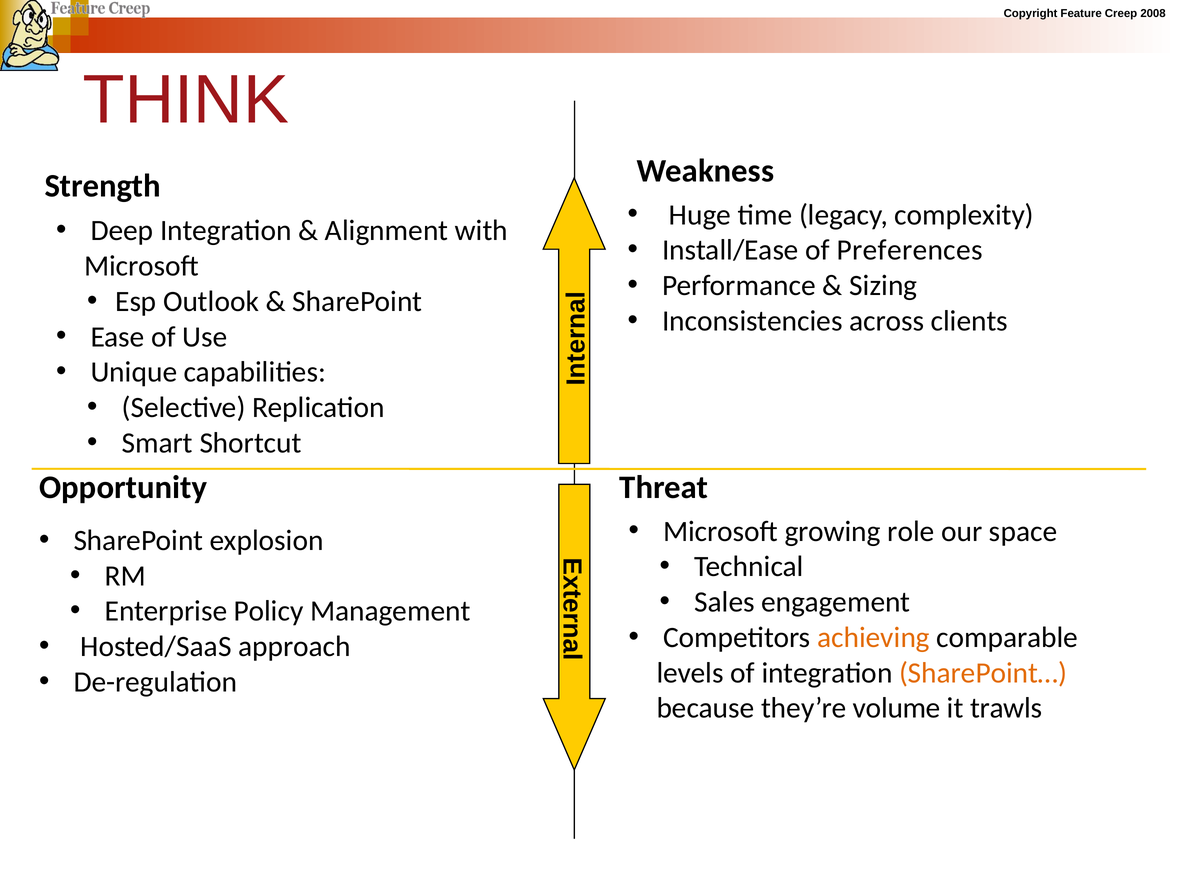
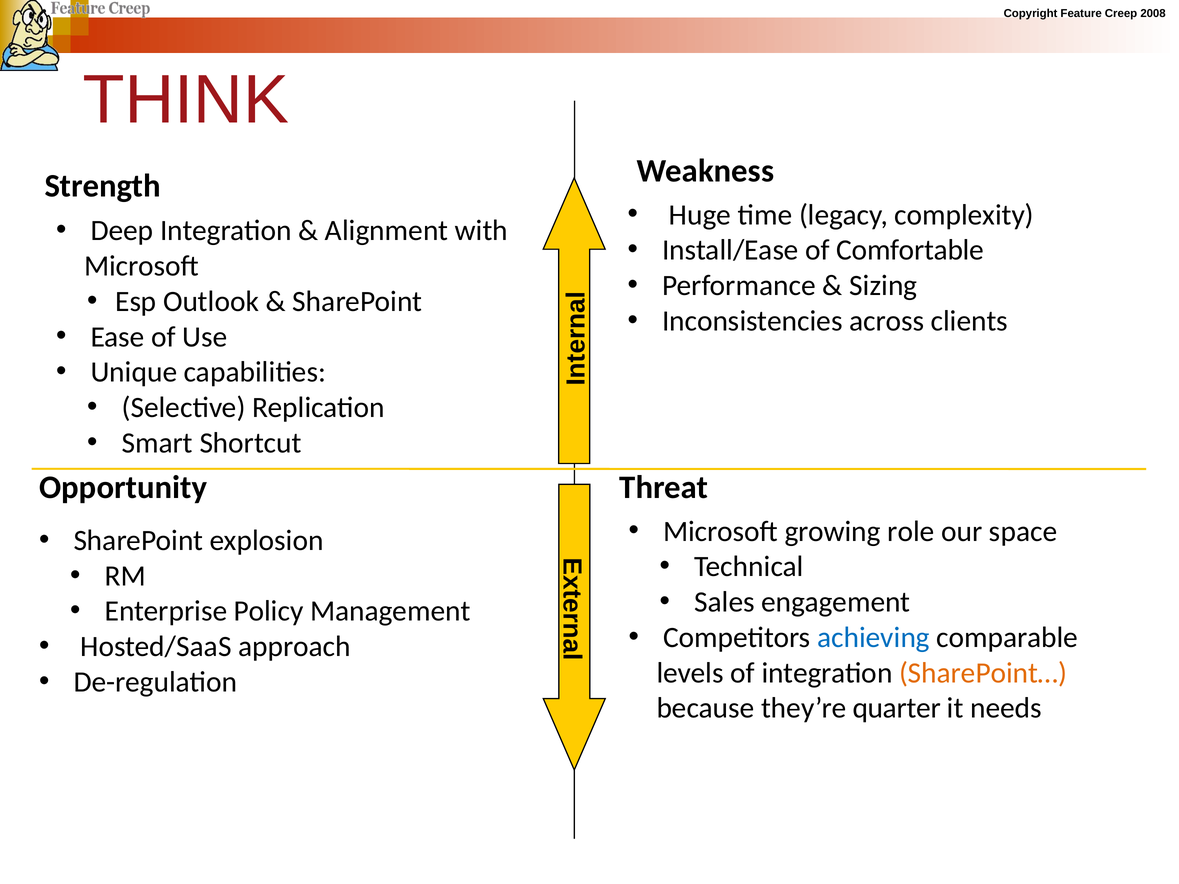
Preferences: Preferences -> Comfortable (910, 250)
achieving colour: orange -> blue (873, 638)
volume: volume -> quarter (897, 708)
trawls: trawls -> needs (1006, 708)
